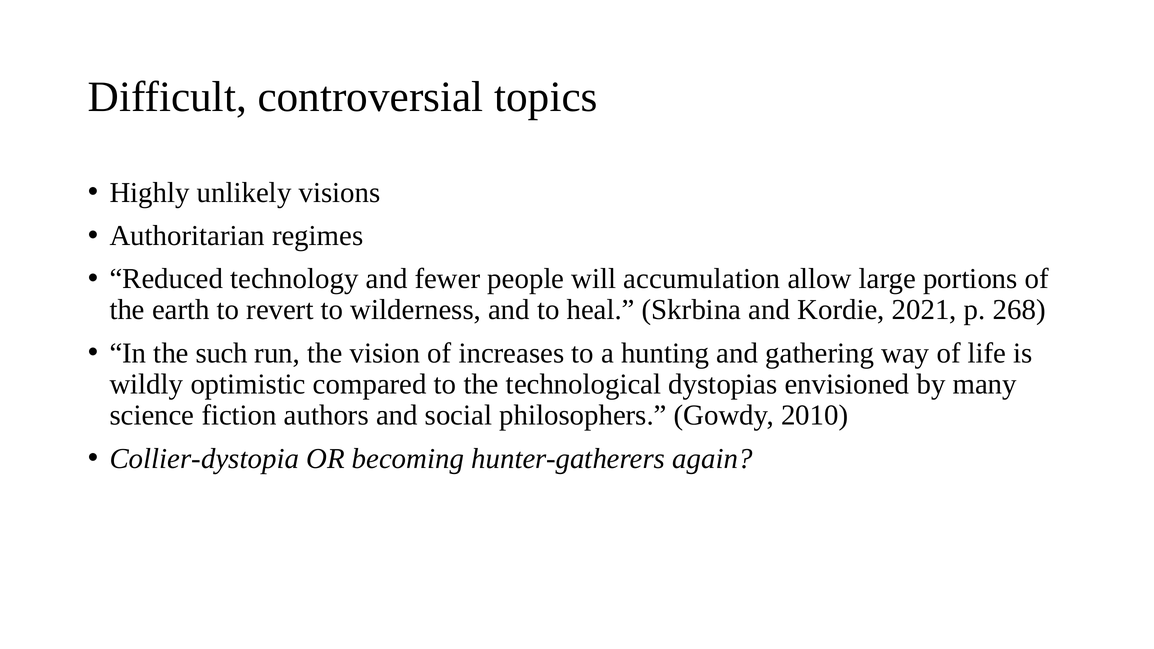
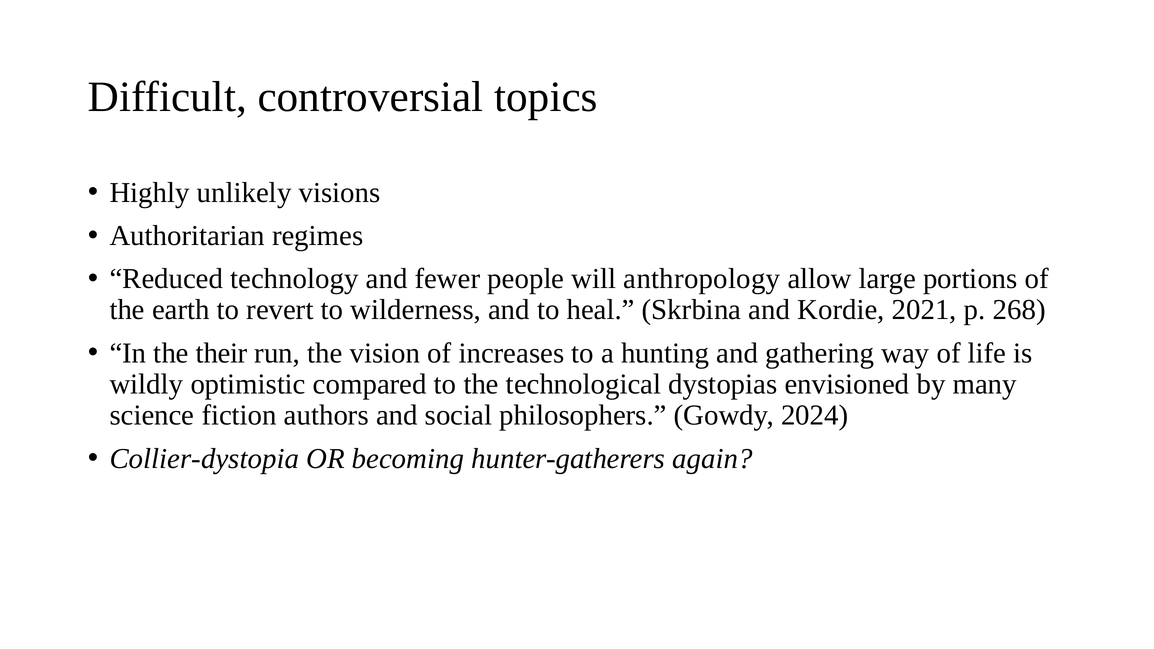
accumulation: accumulation -> anthropology (702, 279)
such: such -> their (222, 353)
2010: 2010 -> 2024 (815, 415)
